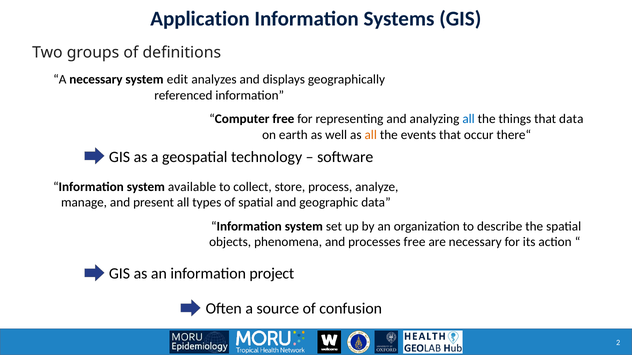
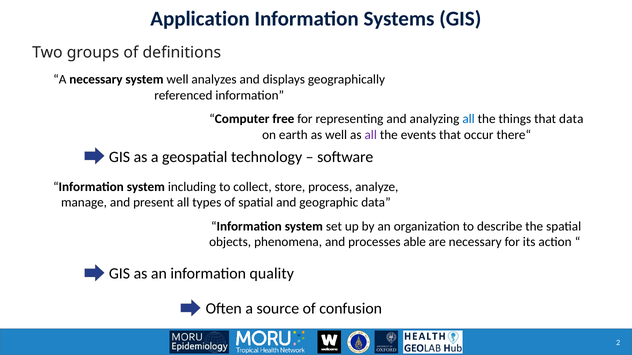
system edit: edit -> well (178, 80)
all colour: orange -> purple (371, 135)
available: available -> including (192, 187)
processes free: free -> able (415, 242)
project: project -> quality (272, 274)
